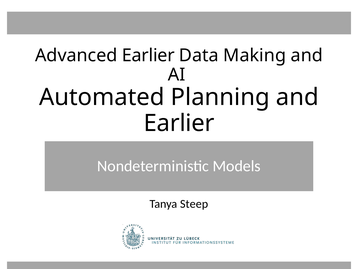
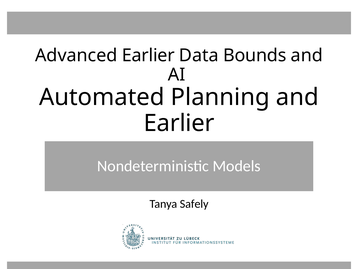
Making: Making -> Bounds (255, 55)
Steep: Steep -> Safely (194, 204)
